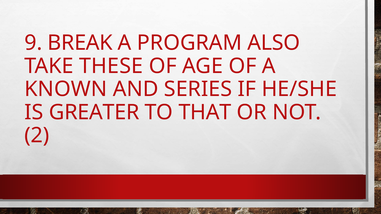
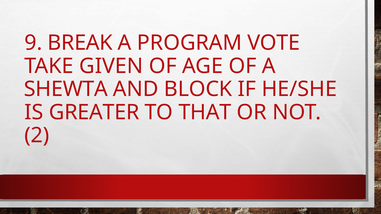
ALSO: ALSO -> VOTE (274, 43)
THESE: THESE -> GIVEN (111, 66)
KNOWN: KNOWN -> SHEWTA (66, 89)
SERIES: SERIES -> BLOCK (198, 89)
